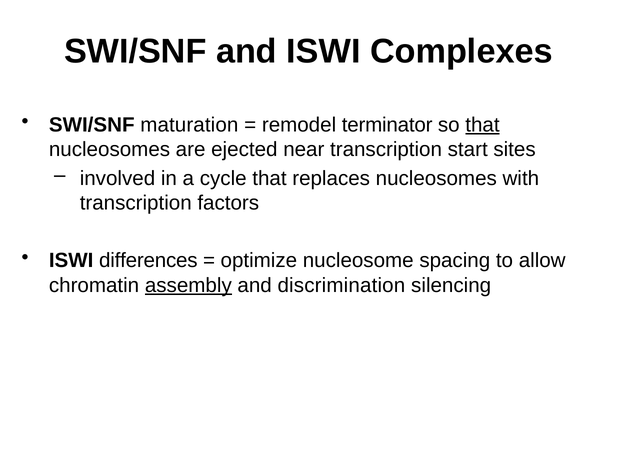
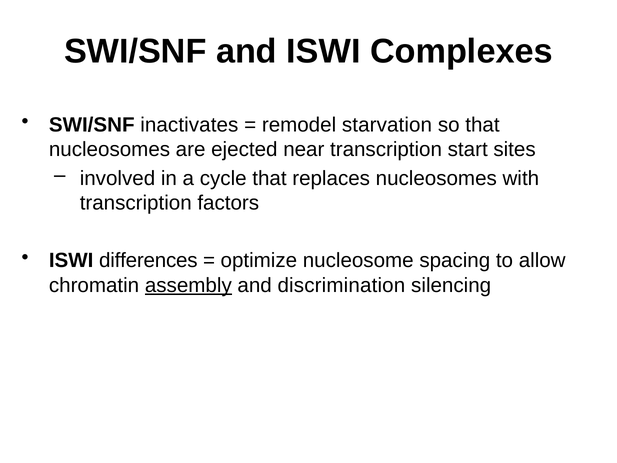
maturation: maturation -> inactivates (189, 125)
terminator: terminator -> starvation (387, 125)
that underline: present -> none (482, 125)
